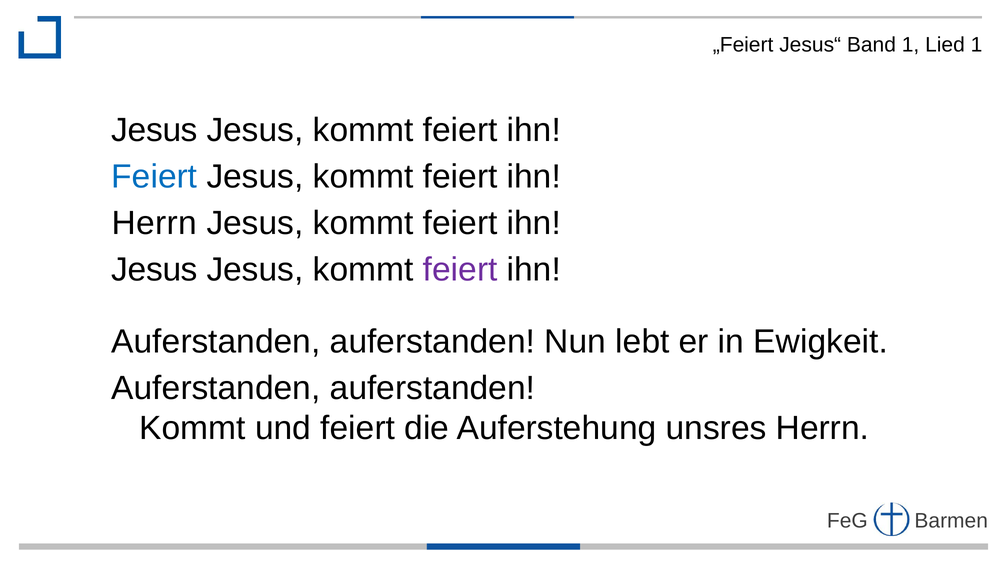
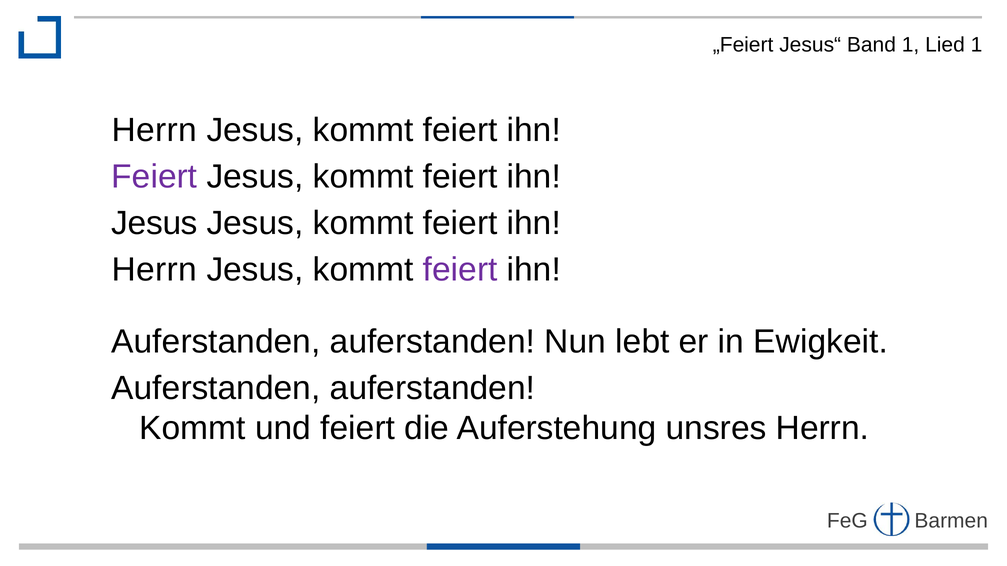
Jesus: Jesus -> Herrn (154, 130)
Feiert colour: blue -> purple (154, 177)
Herrn: Herrn -> Jesus (155, 223)
Jesus: Jesus -> Herrn (154, 270)
